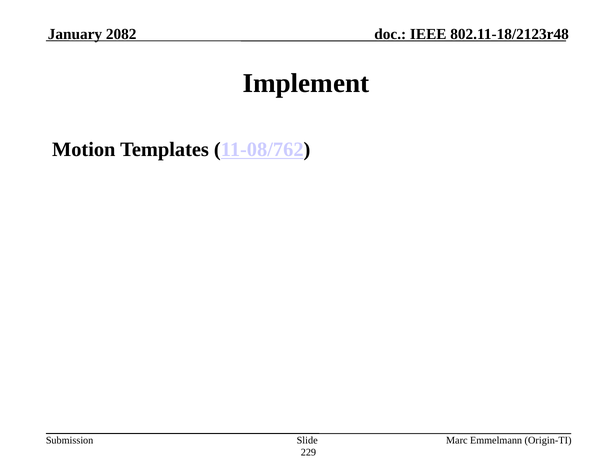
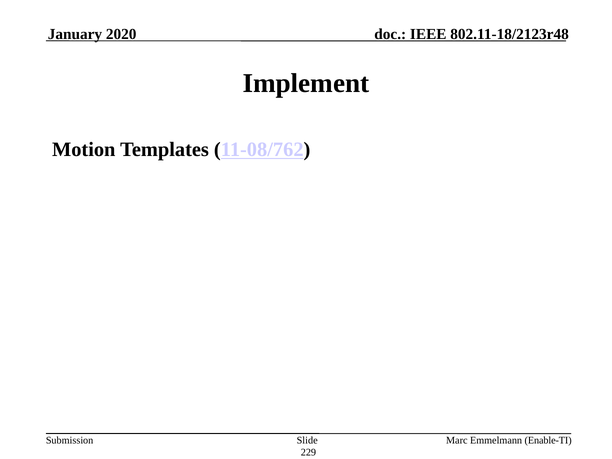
2082: 2082 -> 2020 (121, 34)
Origin-TI: Origin-TI -> Enable-TI (548, 440)
